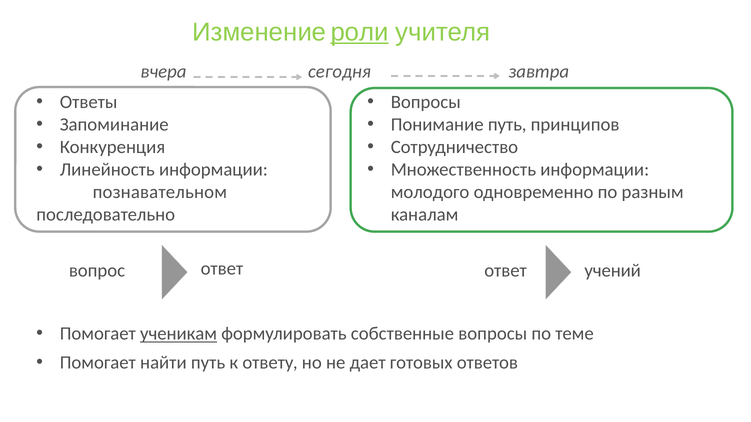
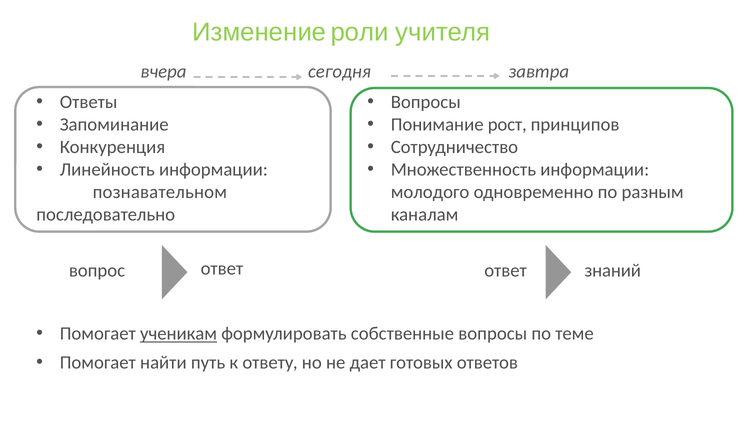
роли underline: present -> none (360, 32)
Понимание путь: путь -> рост (507, 125)
учений: учений -> знаний (613, 271)
